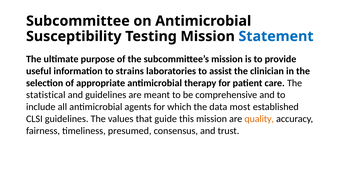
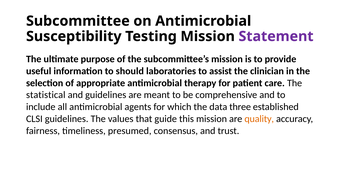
Statement colour: blue -> purple (276, 36)
strains: strains -> should (130, 71)
most: most -> three (240, 107)
